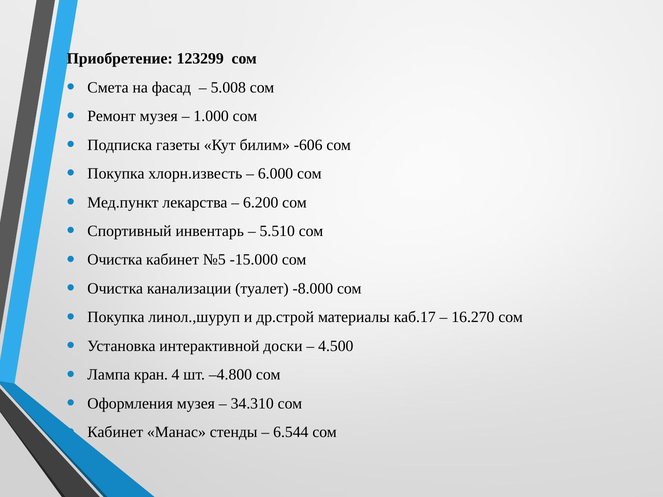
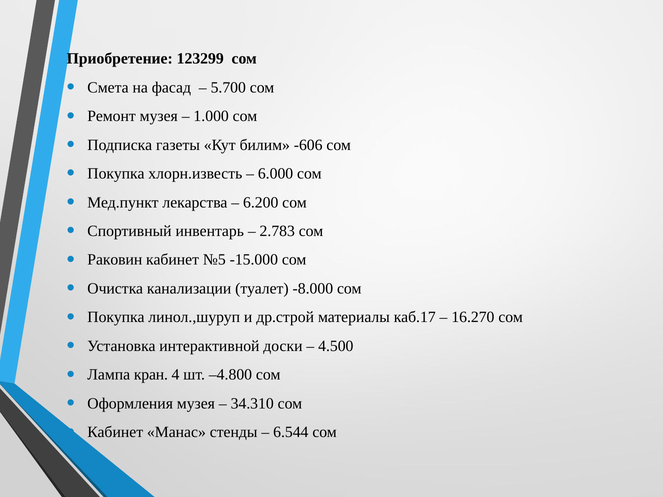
5.008: 5.008 -> 5.700 (228, 88)
5.510: 5.510 -> 2.783 (277, 231)
Очистка: Очистка -> Раковин (115, 260)
